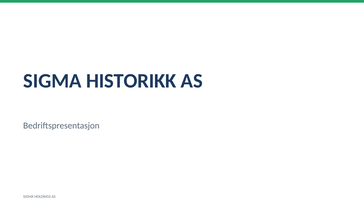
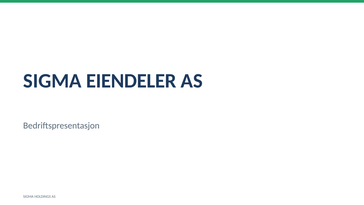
HISTORIKK: HISTORIKK -> EIENDELER (131, 81)
